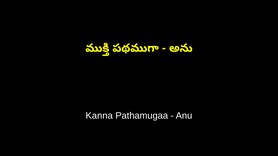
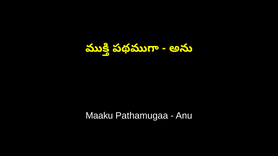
Kanna: Kanna -> Maaku (99, 116)
